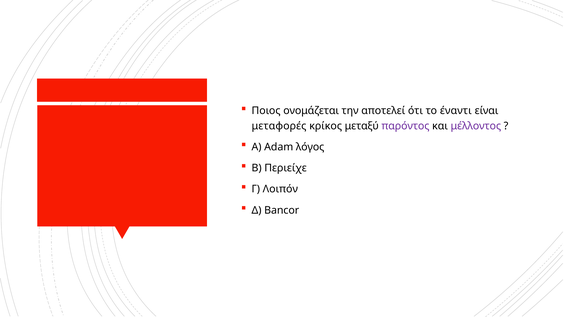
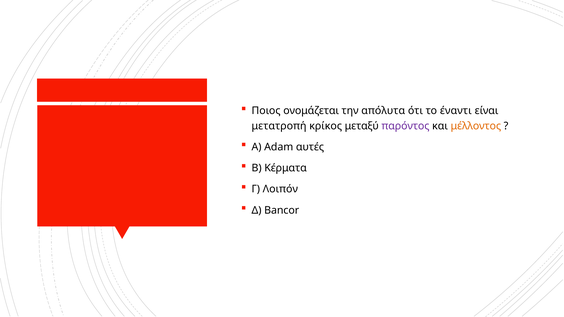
αποτελεί: αποτελεί -> απόλυτα (383, 111)
μεταφορές: μεταφορές -> μετατροπή (279, 126)
μέλλοντος colour: purple -> orange (476, 126)
λόγος: λόγος -> αυτές (310, 147)
Περιείχε: Περιείχε -> Κέρματα (286, 168)
